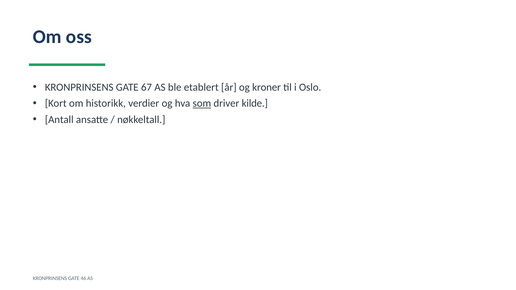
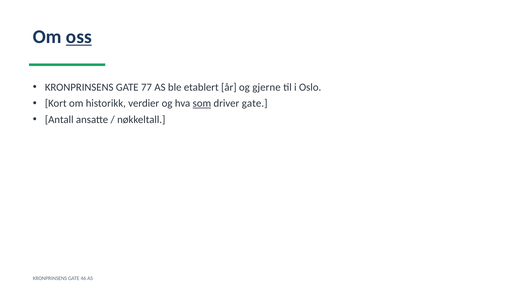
oss underline: none -> present (79, 37)
67: 67 -> 77 (146, 87)
kroner: kroner -> gjerne (266, 87)
driver kilde: kilde -> gate (255, 104)
